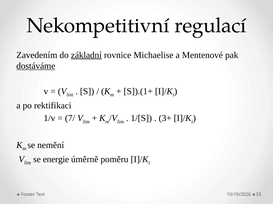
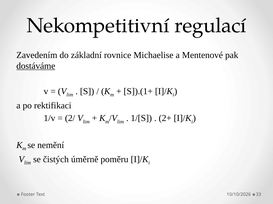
základní underline: present -> none (86, 55)
7/: 7/ -> 2/ (70, 119)
3+: 3+ -> 2+ (165, 119)
energie: energie -> čistých (56, 160)
